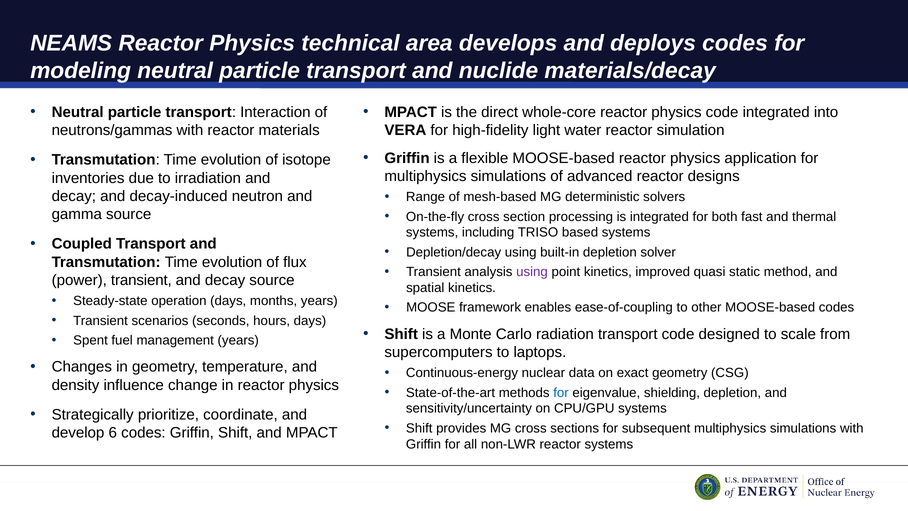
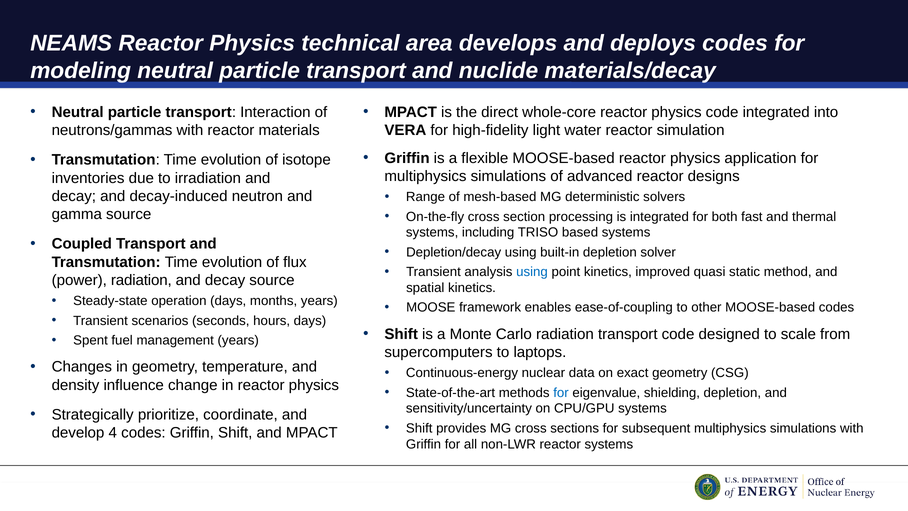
using colour: purple -> blue (532, 272)
power transient: transient -> radiation (141, 280)
6: 6 -> 4 (113, 433)
